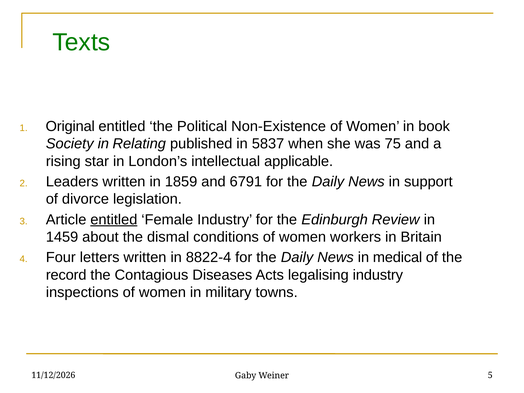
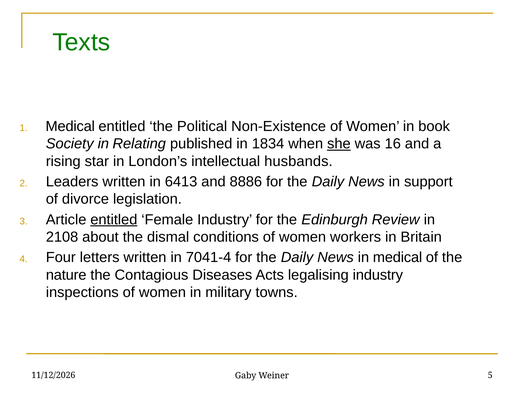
Original: Original -> Medical (70, 126)
5837: 5837 -> 1834 (268, 144)
she underline: none -> present (339, 144)
75: 75 -> 16 (393, 144)
applicable: applicable -> husbands (299, 161)
1859: 1859 -> 6413 (181, 182)
6791: 6791 -> 8886 (246, 182)
1459: 1459 -> 2108 (62, 237)
8822-4: 8822-4 -> 7041-4 (209, 257)
record: record -> nature (66, 275)
